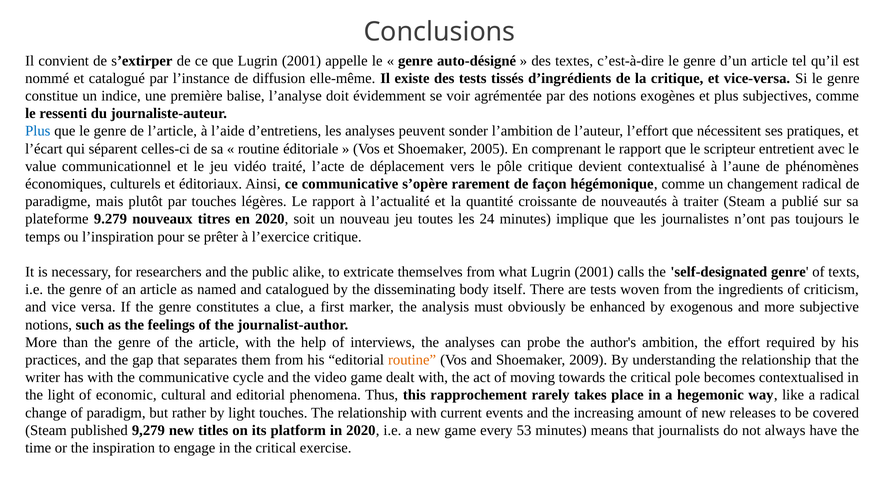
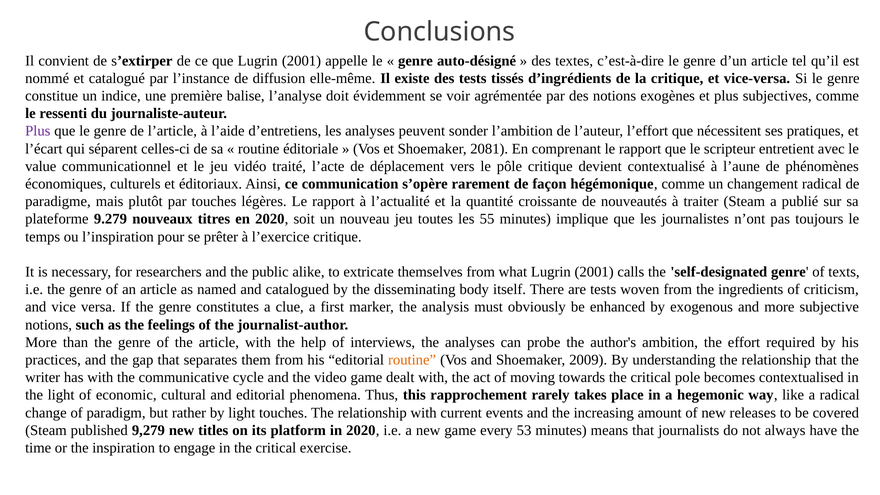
Plus colour: blue -> purple (38, 131)
2005: 2005 -> 2081 (489, 149)
ce communicative: communicative -> communication (350, 184)
24: 24 -> 55 (487, 219)
